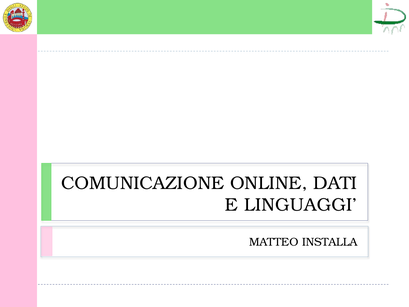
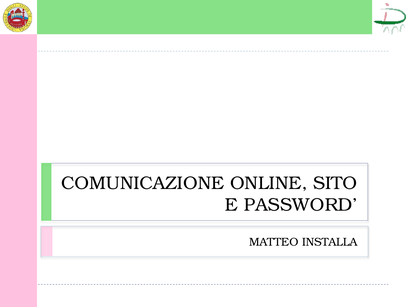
DATI: DATI -> SITO (335, 183)
LINGUAGGI: LINGUAGGI -> PASSWORD (300, 205)
